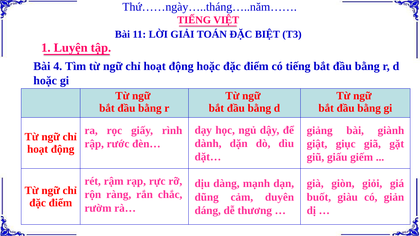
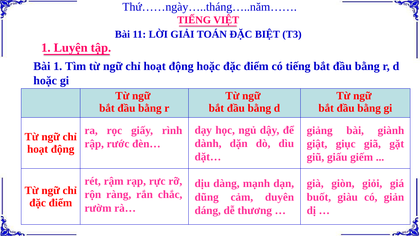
Bài 4: 4 -> 1 (58, 66)
